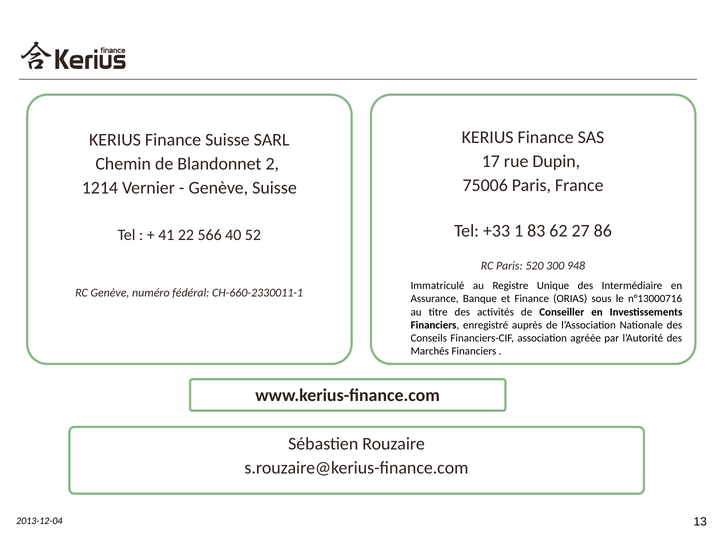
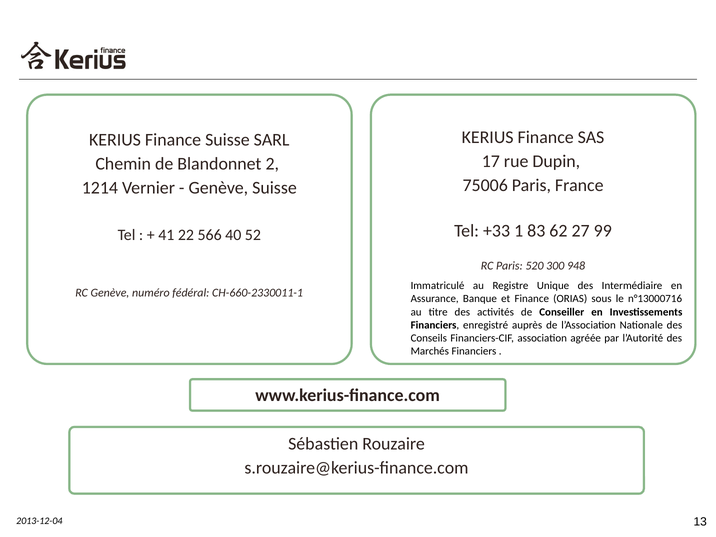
86: 86 -> 99 (603, 231)
